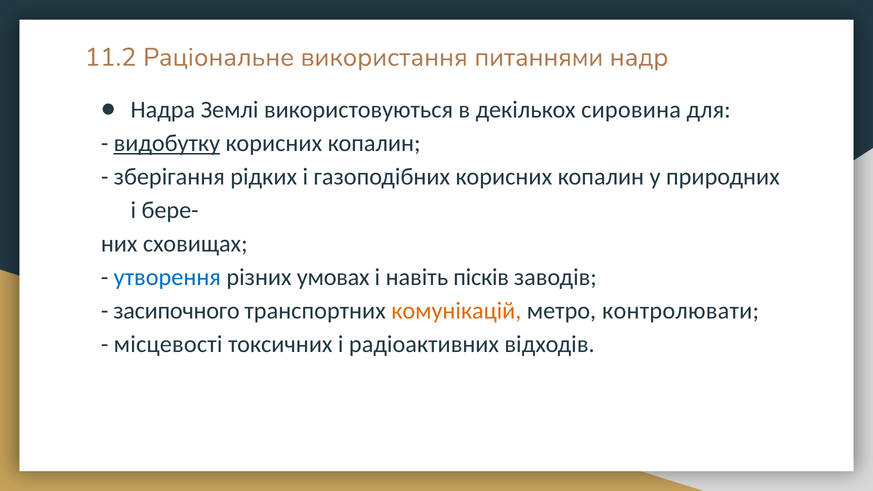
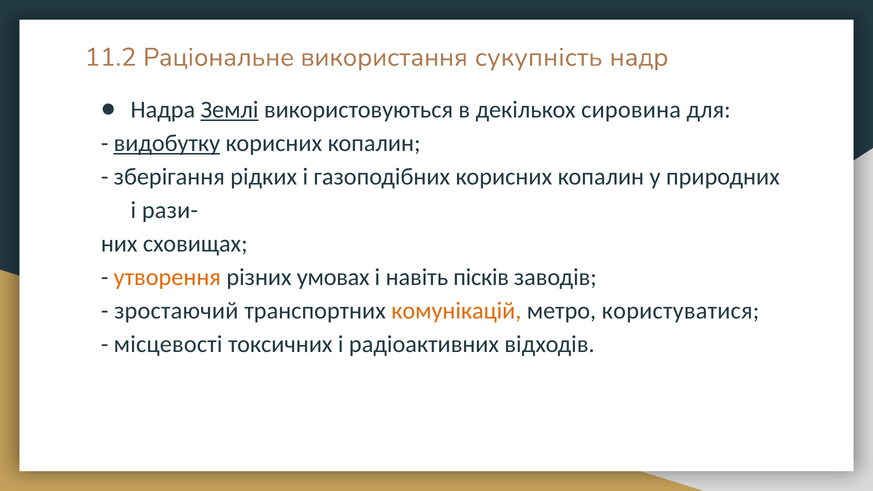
питаннями: питаннями -> сукупність (539, 57)
Землі underline: none -> present (230, 110)
бере-: бере- -> рази- (170, 210)
утворення colour: blue -> orange (167, 277)
засипочного: засипочного -> зростаючий (176, 311)
контролювати: контролювати -> користуватися (681, 311)
